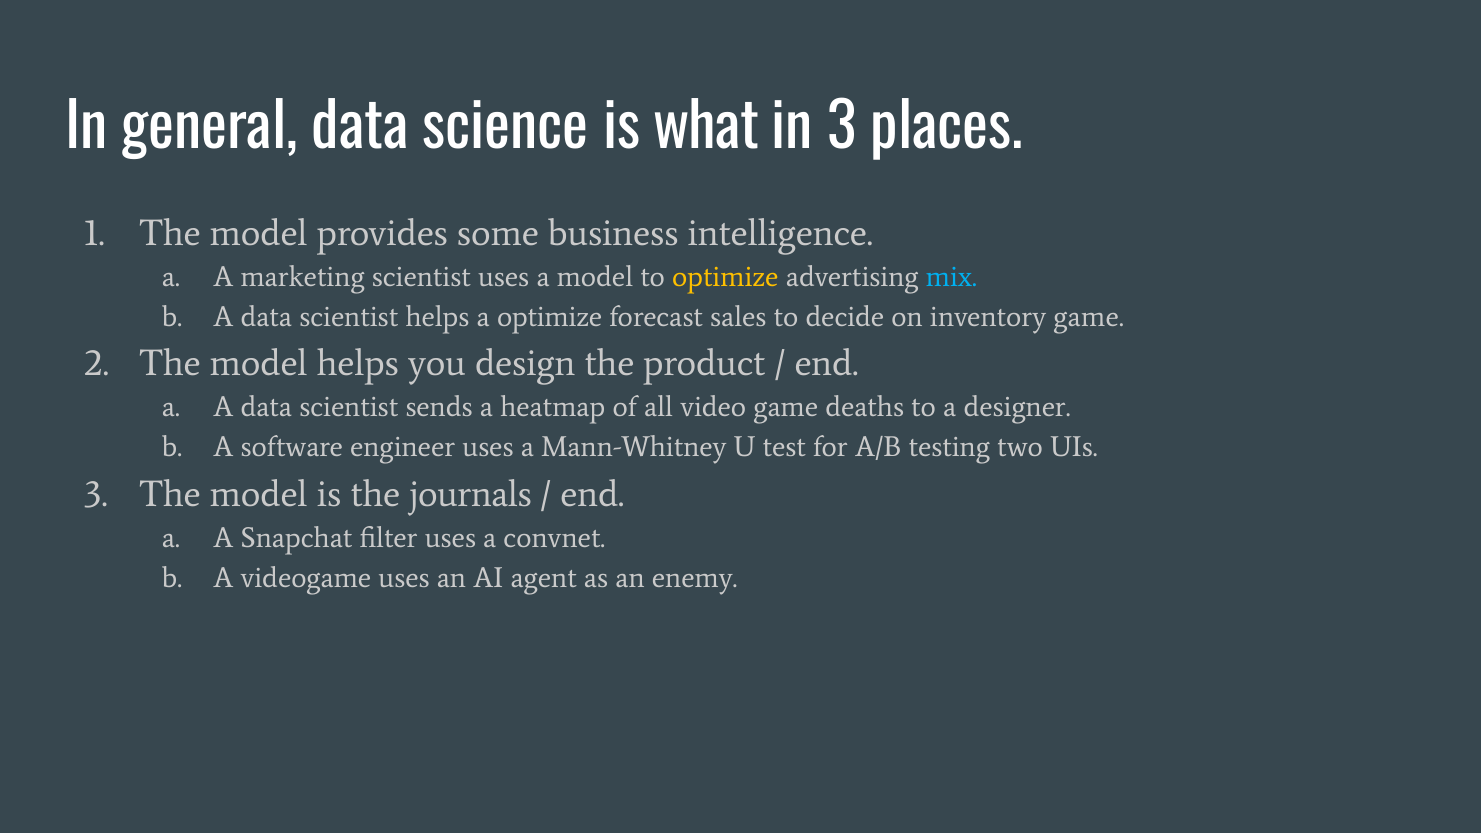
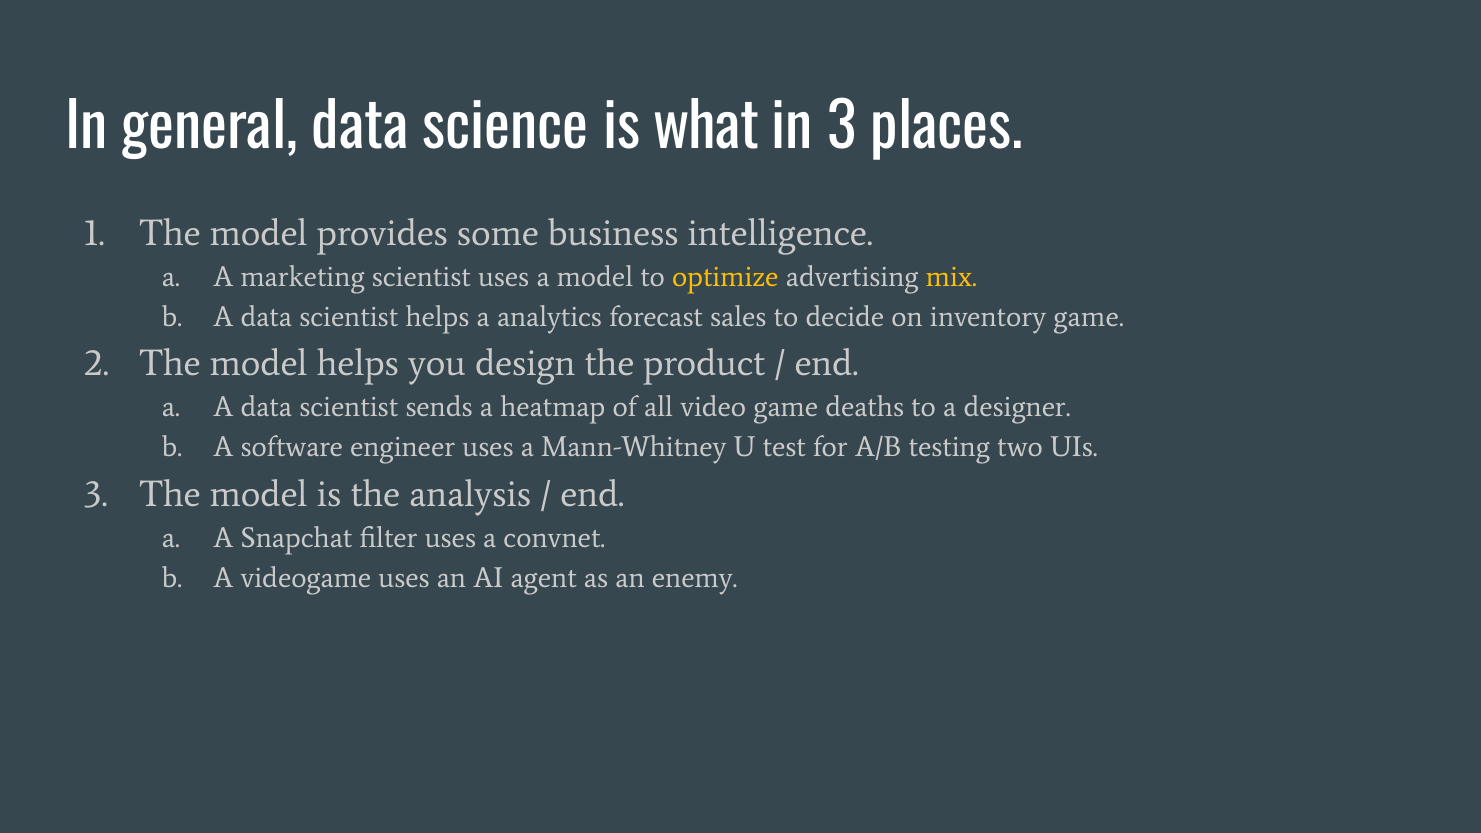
mix colour: light blue -> yellow (951, 277)
a optimize: optimize -> analytics (549, 317)
journals: journals -> analysis (470, 494)
